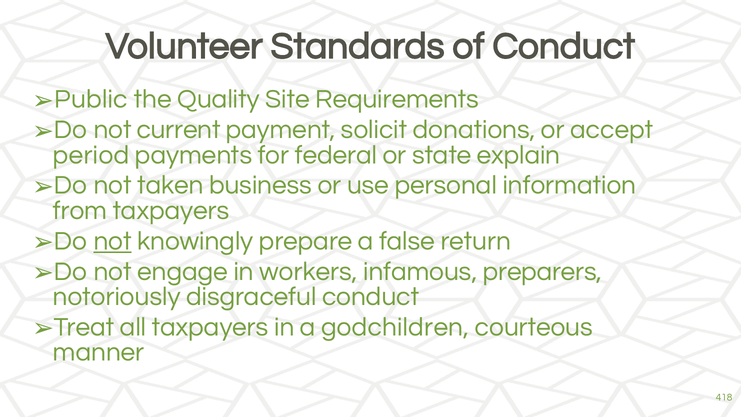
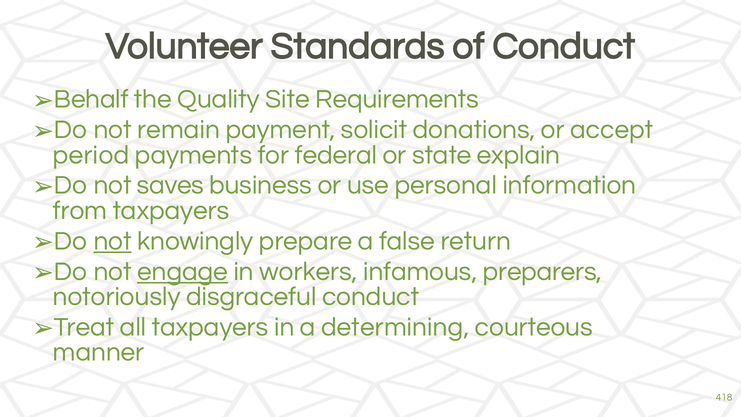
Public: Public -> Behalf (91, 99)
current: current -> remain (179, 130)
taken: taken -> saves (170, 185)
engage underline: none -> present (183, 271)
godchildren: godchildren -> determining (395, 327)
